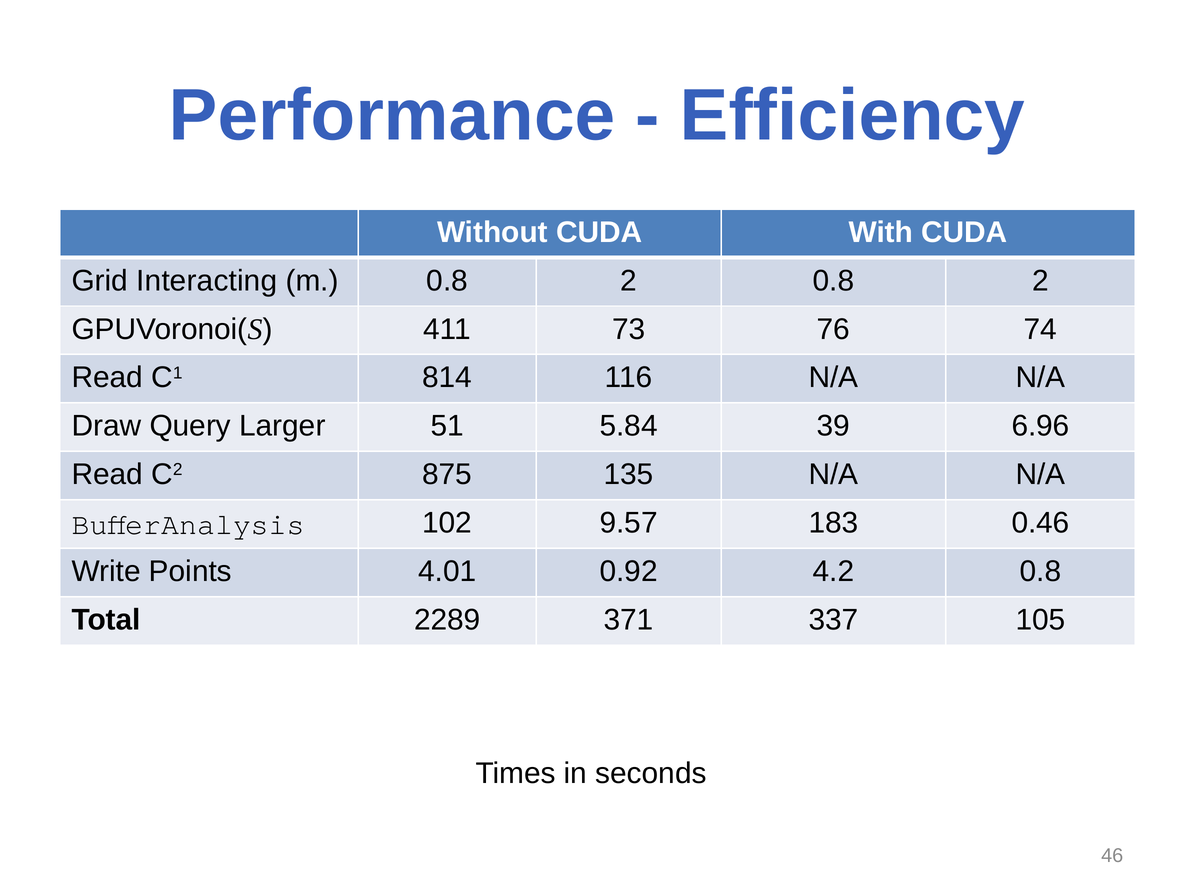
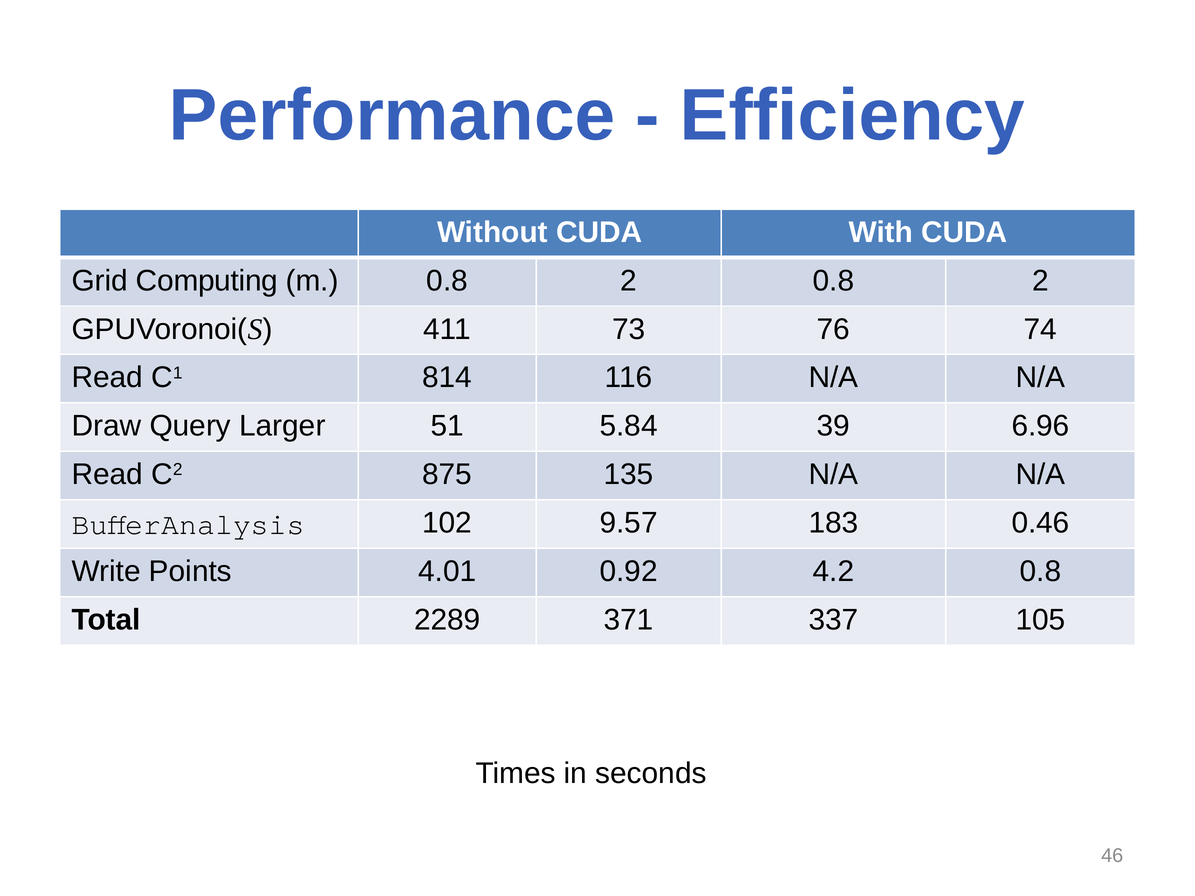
Interacting: Interacting -> Computing (207, 281)
